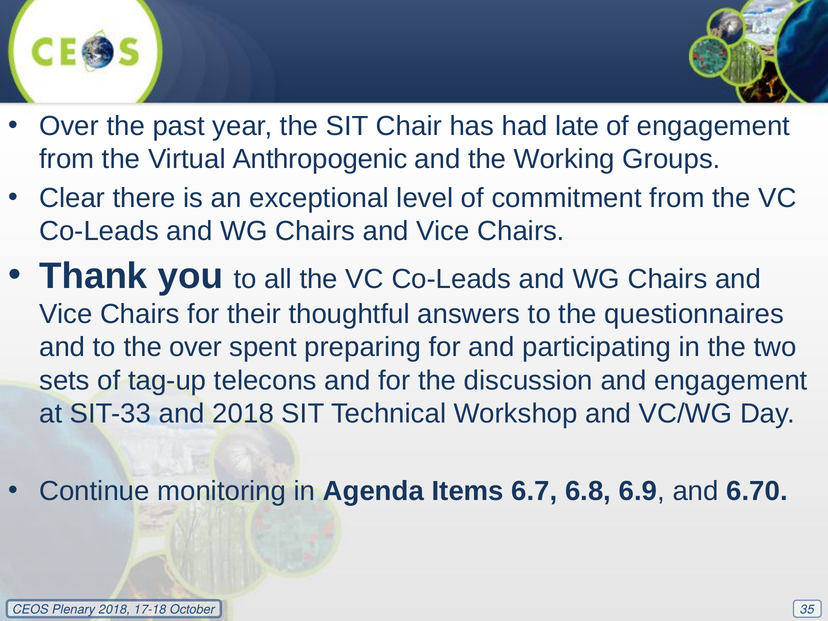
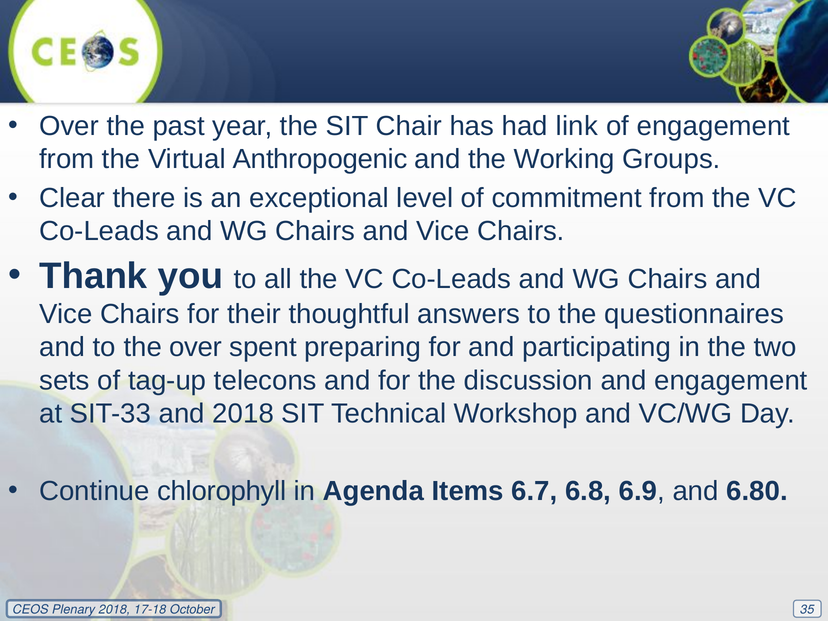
late: late -> link (577, 126)
monitoring: monitoring -> chlorophyll (222, 491)
6.70: 6.70 -> 6.80 (757, 491)
